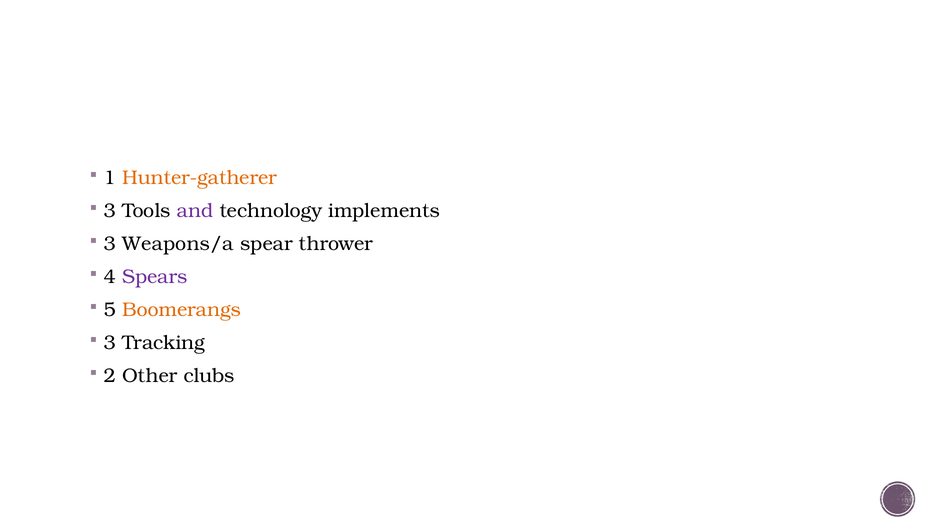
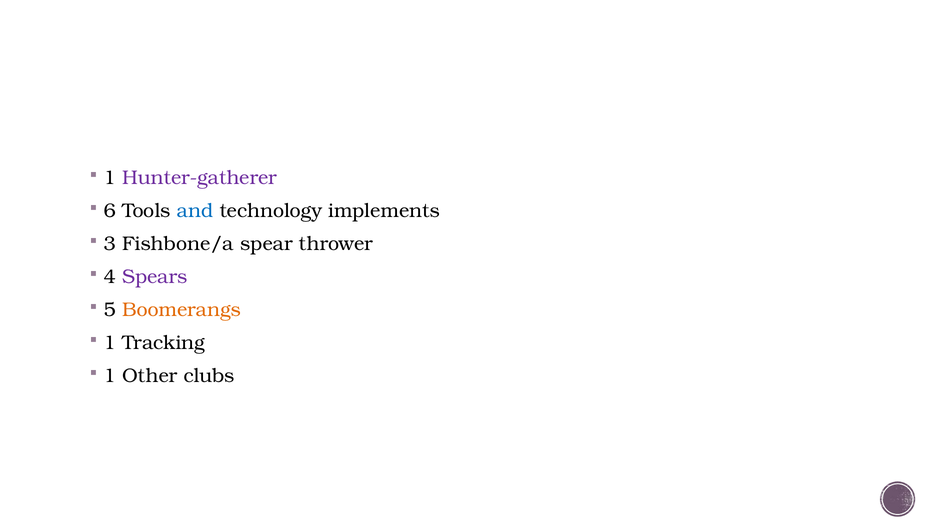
Hunter-gatherer colour: orange -> purple (199, 178)
3: 3 -> 6 (110, 211)
and colour: purple -> blue (195, 211)
Weapons/a: Weapons/a -> Fishbone/a (178, 244)
3: 3 -> 1 (110, 342)
2: 2 -> 1 (110, 375)
